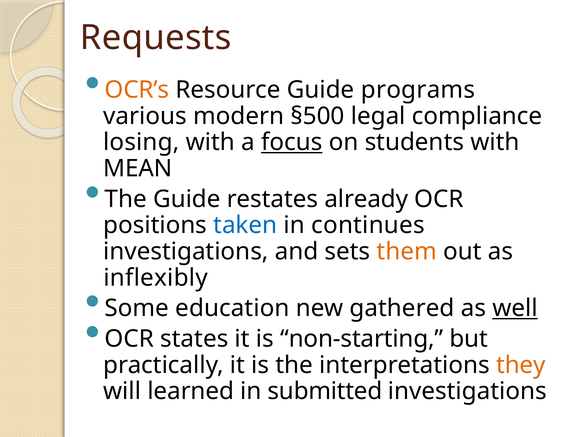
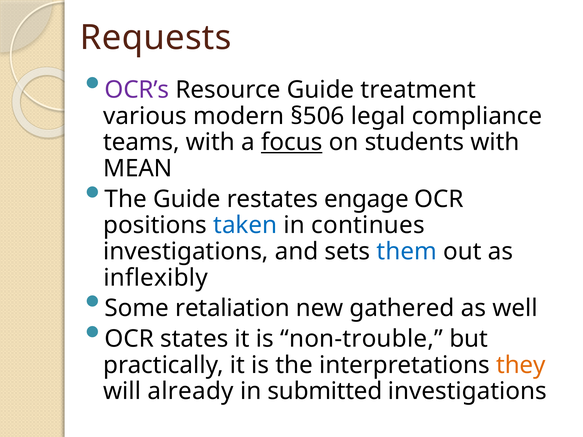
OCR’s colour: orange -> purple (137, 90)
programs: programs -> treatment (418, 90)
§500: §500 -> §506 (317, 116)
losing: losing -> teams (141, 142)
already: already -> engage (366, 199)
them colour: orange -> blue (407, 252)
education: education -> retaliation (233, 308)
well underline: present -> none (515, 308)
non-starting: non-starting -> non-trouble (362, 339)
learned: learned -> already (191, 392)
